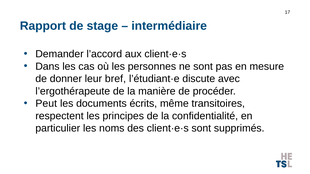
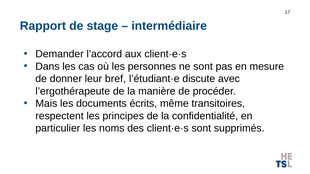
Peut: Peut -> Mais (46, 104)
